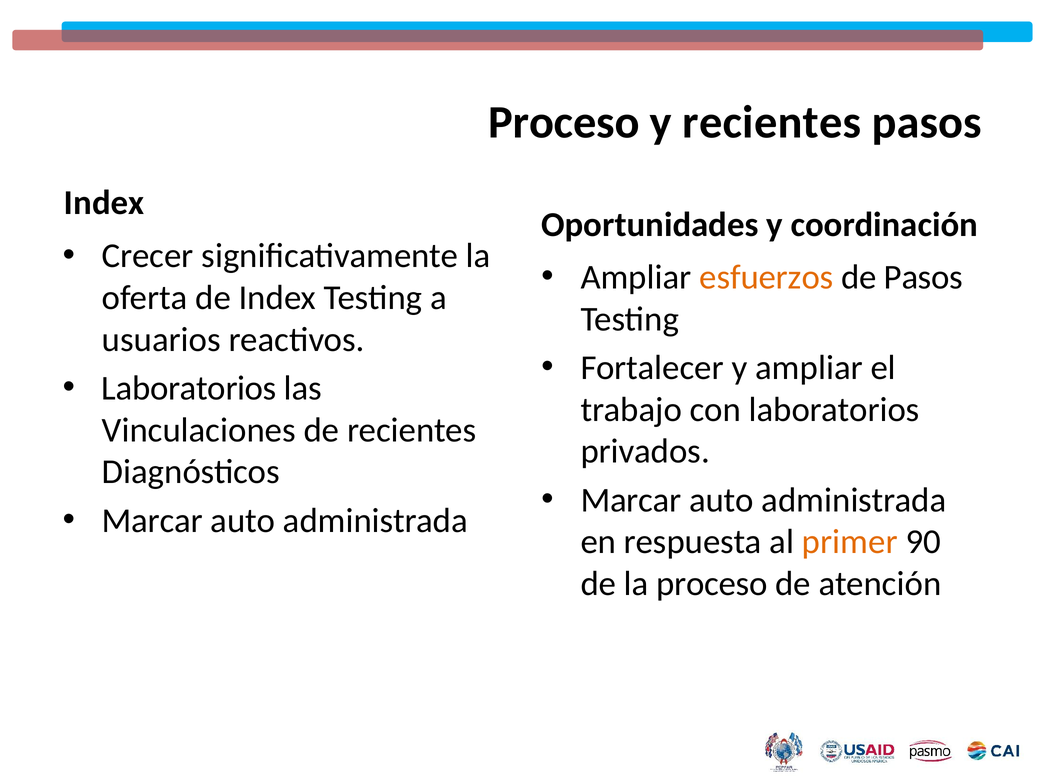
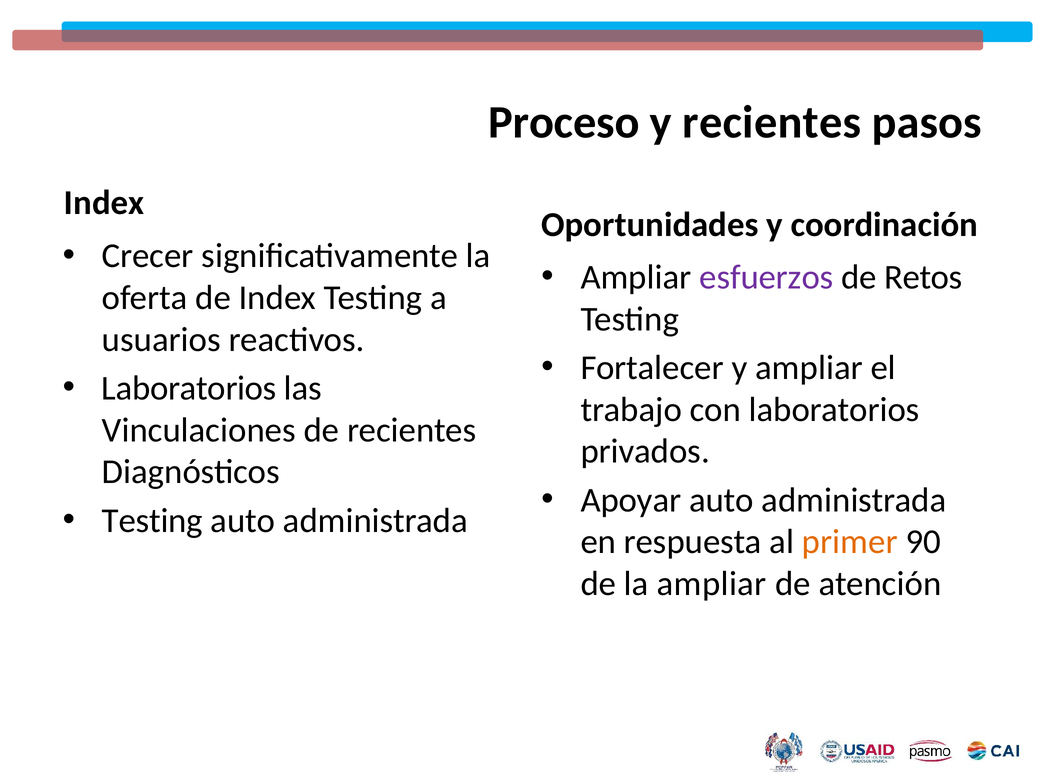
esfuerzos colour: orange -> purple (766, 277)
de Pasos: Pasos -> Retos (923, 277)
Marcar: Marcar -> Apoyar (631, 500)
Marcar: Marcar -> Testing (152, 521)
la proceso: proceso -> ampliar (712, 584)
